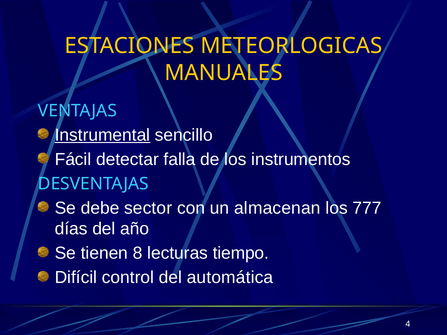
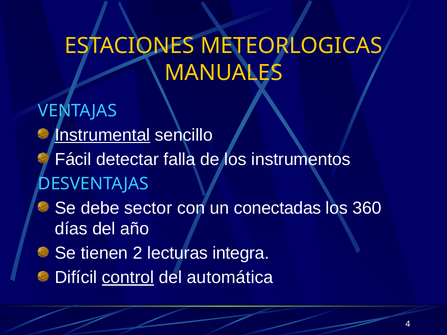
almacenan: almacenan -> conectadas (278, 208)
777: 777 -> 360 (367, 208)
8: 8 -> 2 (138, 253)
tiempo: tiempo -> integra (241, 253)
control underline: none -> present (128, 278)
